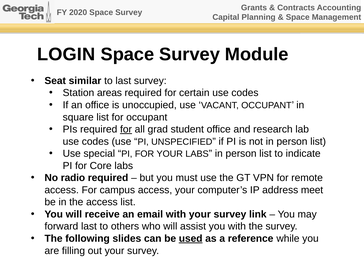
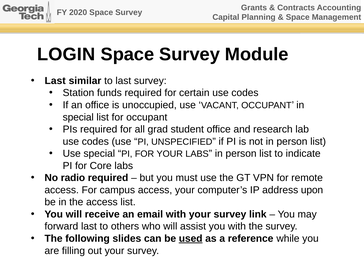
Seat: Seat -> Last (55, 81)
areas: areas -> funds (109, 93)
square: square -> special (78, 117)
for underline: present -> none (126, 129)
meet: meet -> upon (312, 190)
